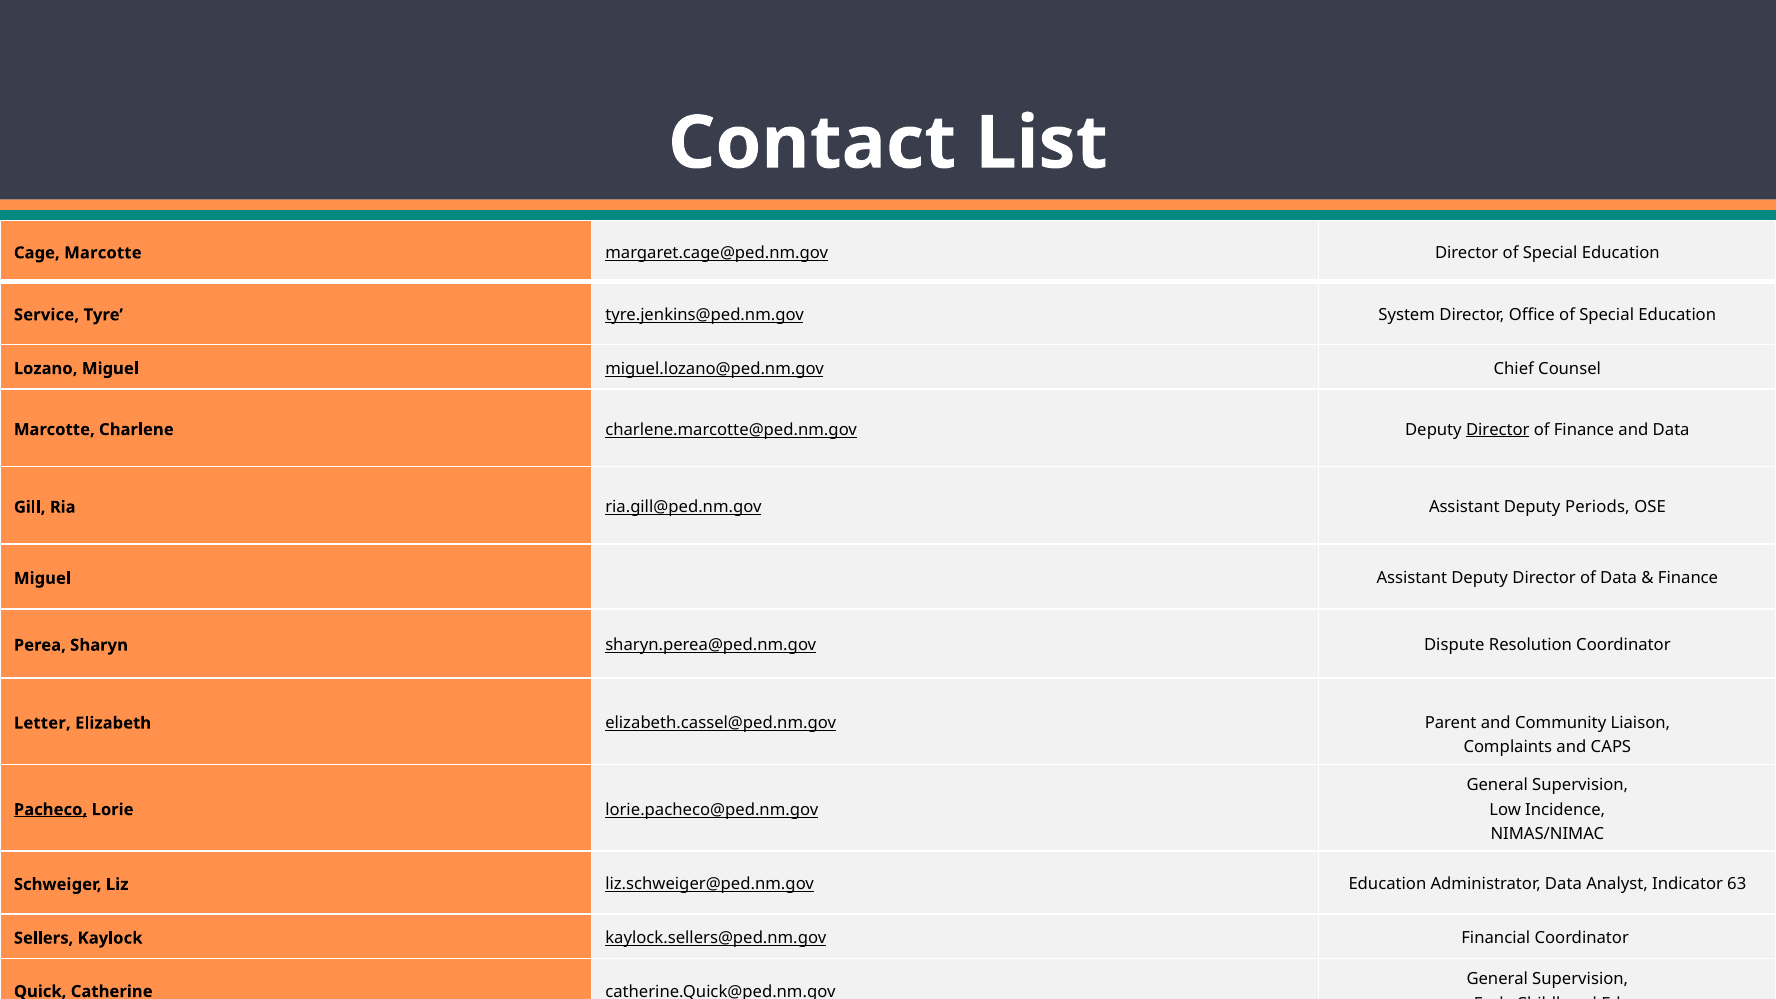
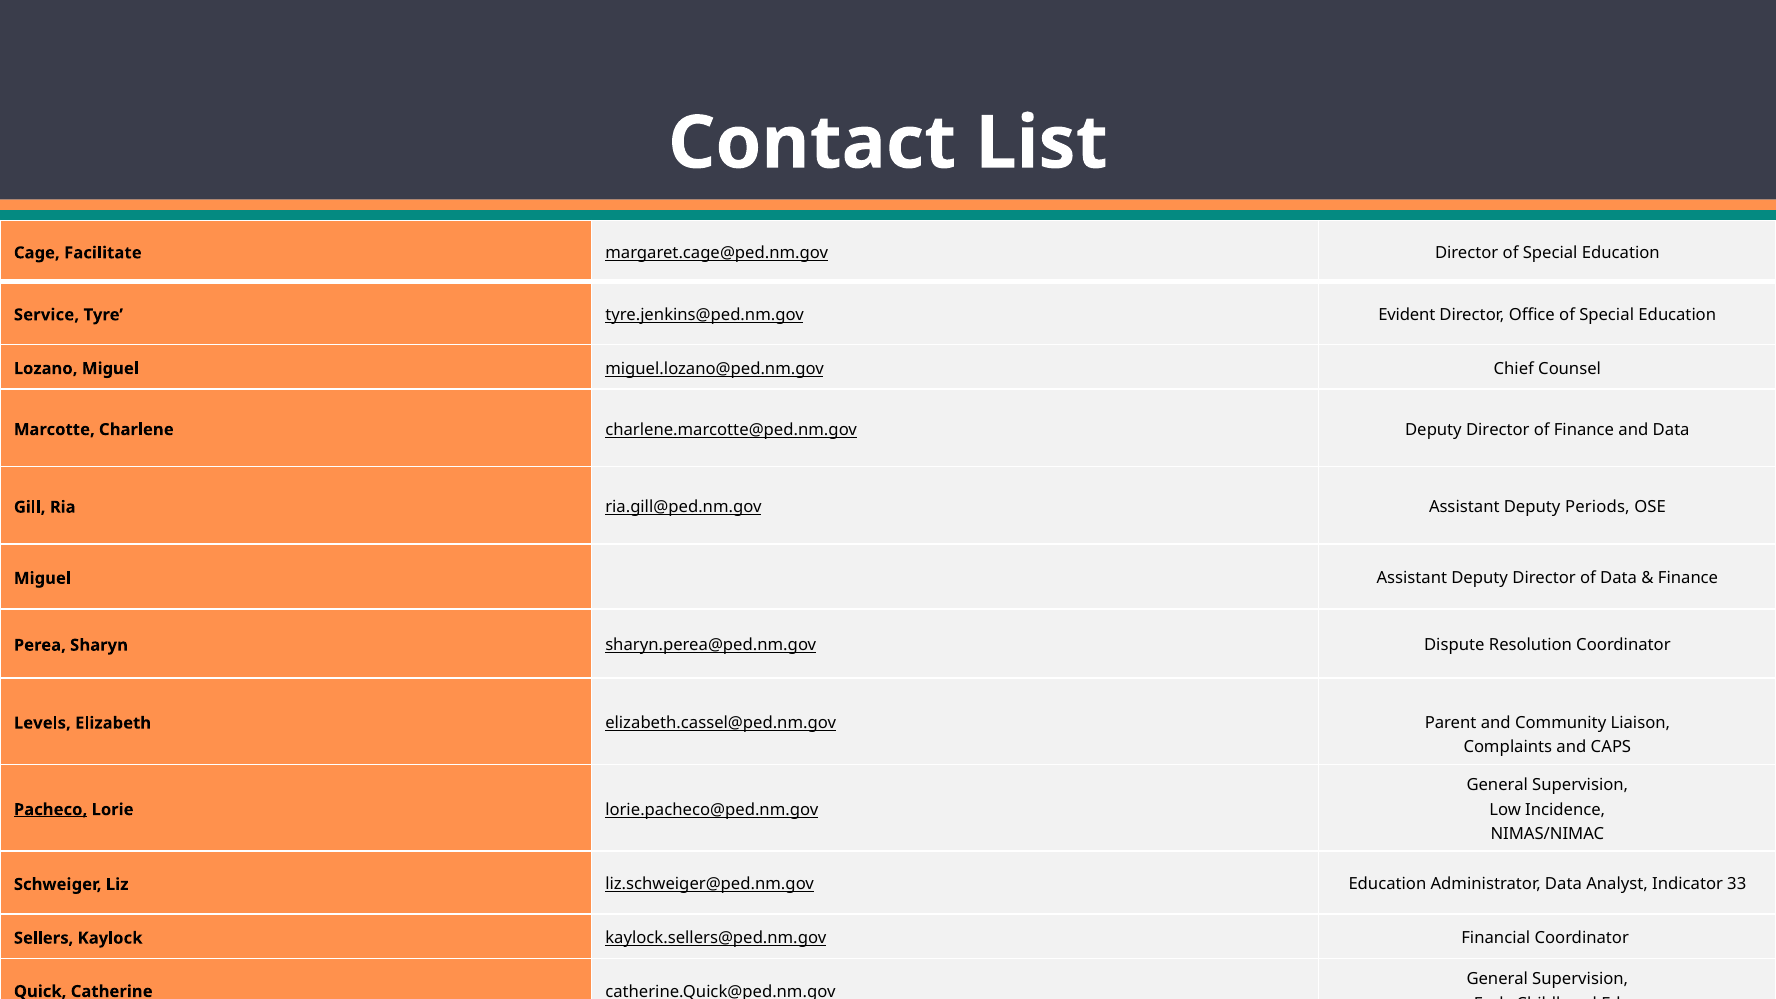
Cage Marcotte: Marcotte -> Facilitate (103, 253)
System: System -> Evident (1407, 315)
Director underline: present -> none (1498, 430)
Letter: Letter -> Levels (42, 723)
63: 63 -> 33 (1737, 884)
